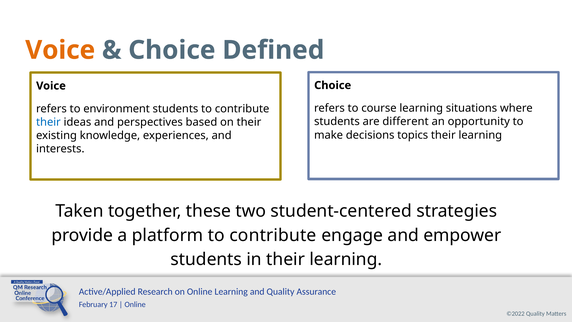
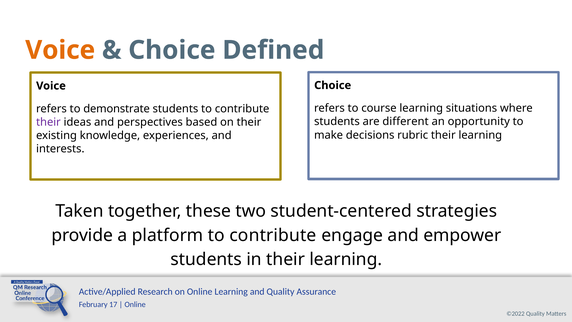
environment: environment -> demonstrate (117, 109)
their colour: blue -> purple (48, 122)
topics: topics -> rubric (413, 135)
